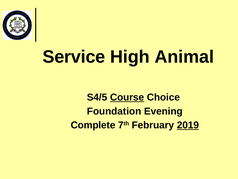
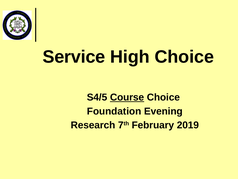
High Animal: Animal -> Choice (184, 57)
Complete: Complete -> Research (93, 125)
2019 underline: present -> none (188, 125)
